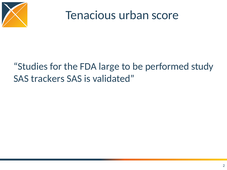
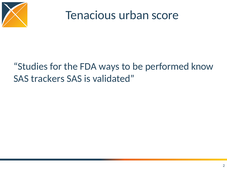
large: large -> ways (109, 67)
study: study -> know (202, 67)
